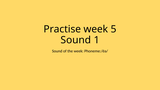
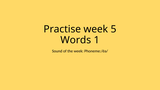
Sound: Sound -> Words (76, 40)
